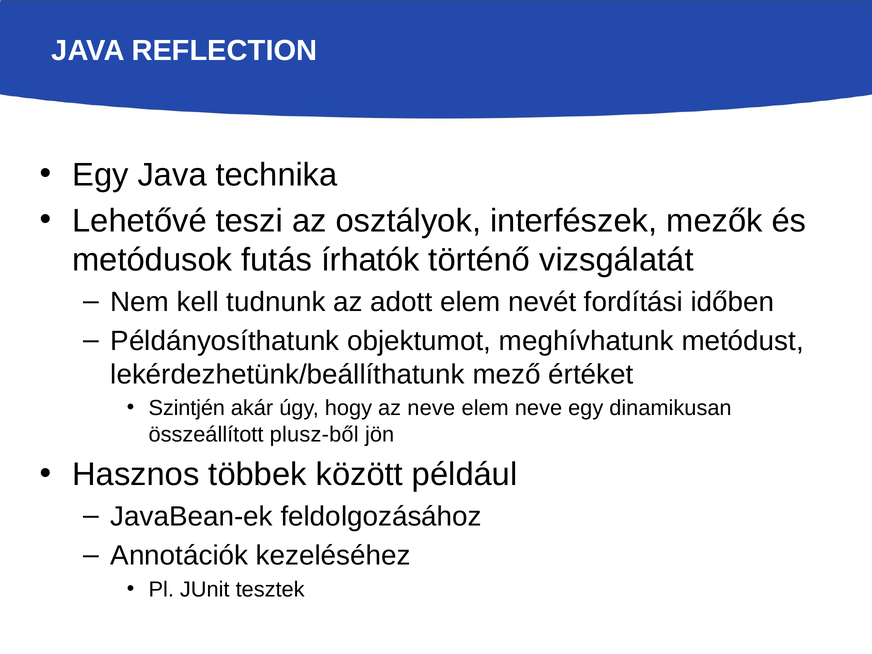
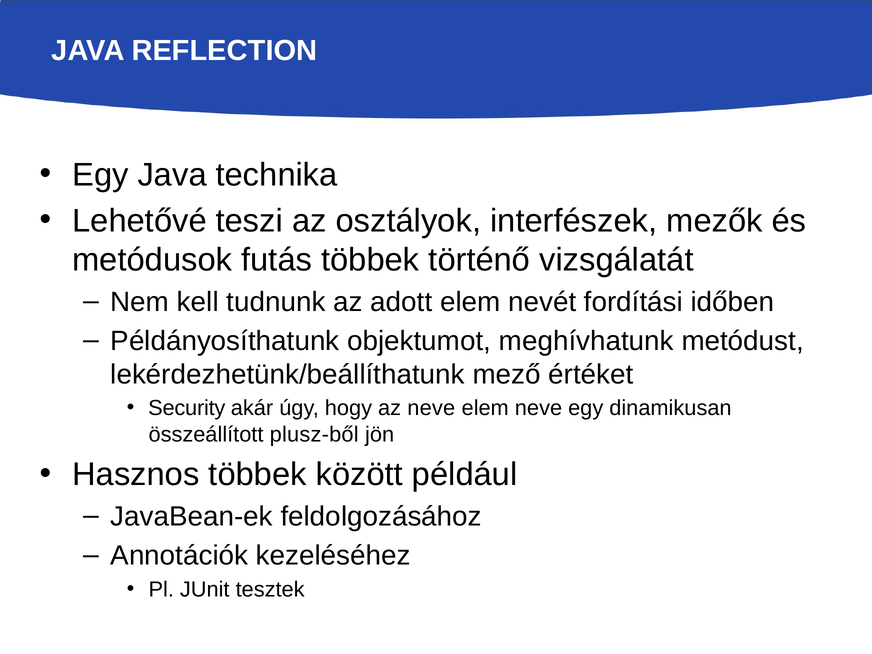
futás írhatók: írhatók -> többek (370, 260)
Szintjén: Szintjén -> Security (187, 408)
